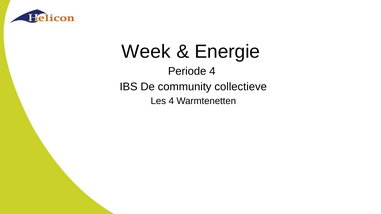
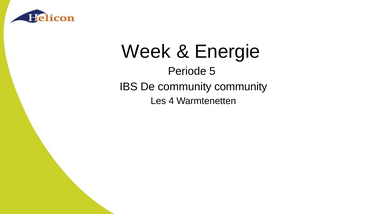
Periode 4: 4 -> 5 (212, 71)
community collectieve: collectieve -> community (241, 87)
